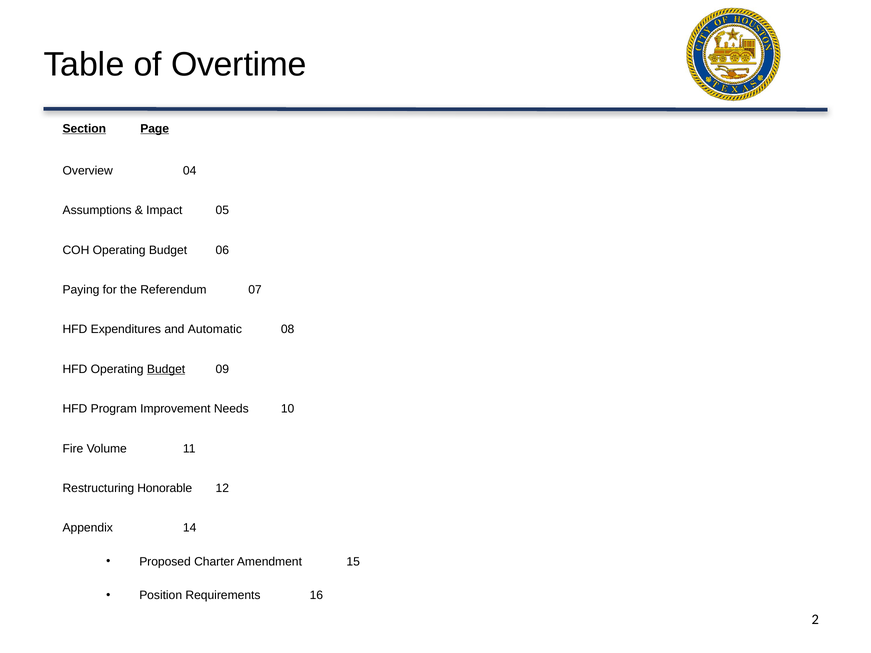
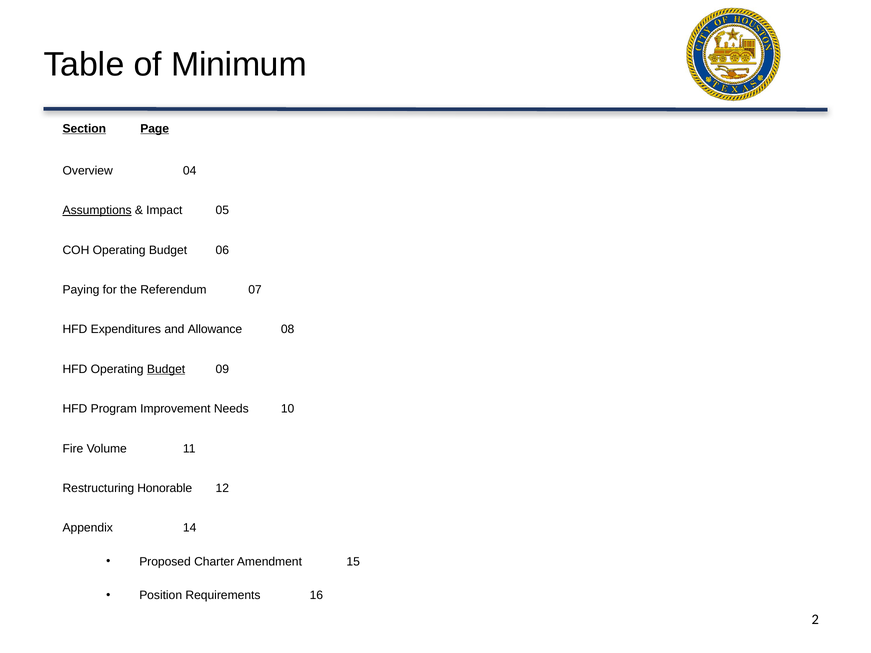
Overtime: Overtime -> Minimum (239, 65)
Assumptions underline: none -> present (97, 210)
Automatic: Automatic -> Allowance (215, 330)
